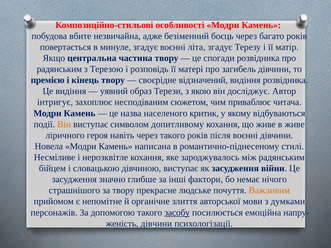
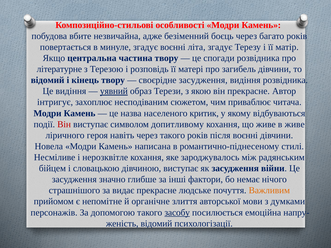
радянським: радянським -> літературне (59, 69)
премією: премією -> відомий (48, 80)
своєрідне відзначений: відзначений -> засудження (203, 80)
уявний underline: none -> present (114, 91)
він досліджує: досліджує -> прекрасне (249, 91)
Він colour: orange -> red (64, 124)
за твору: твору -> видає (123, 191)
дівчини: дівчини -> відомий (156, 224)
